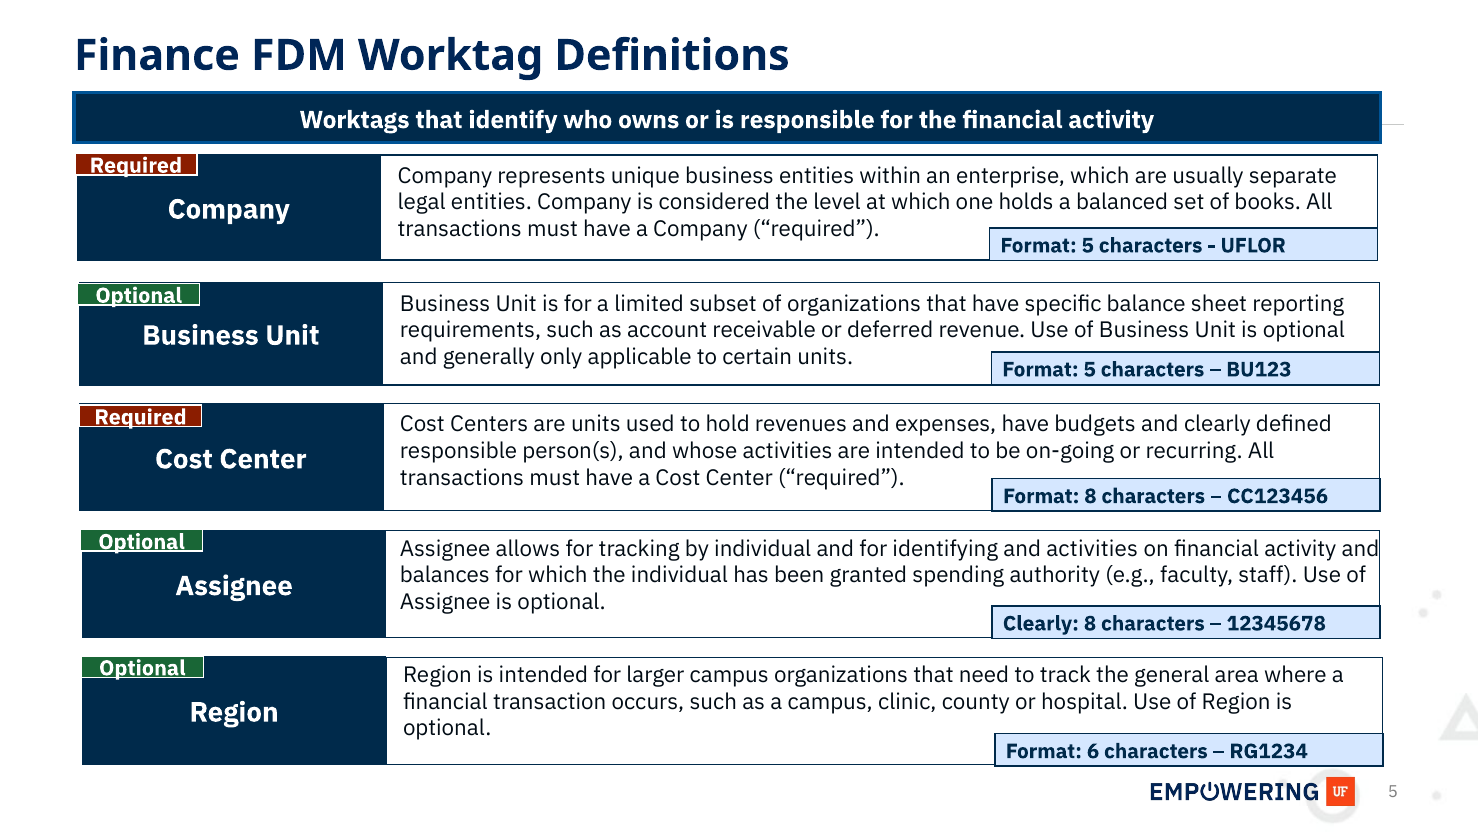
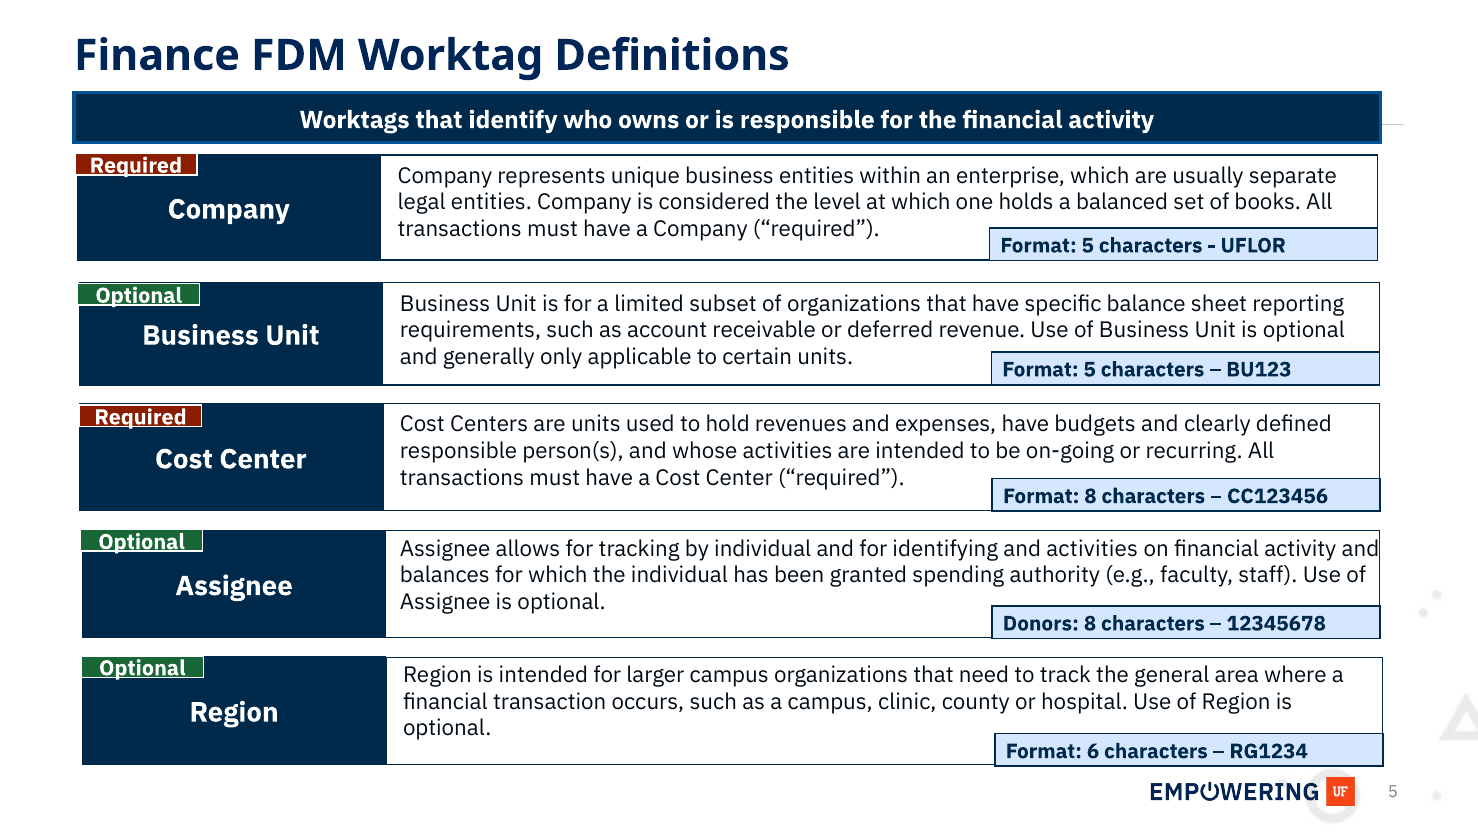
Clearly: Clearly -> Donors (1041, 623)
